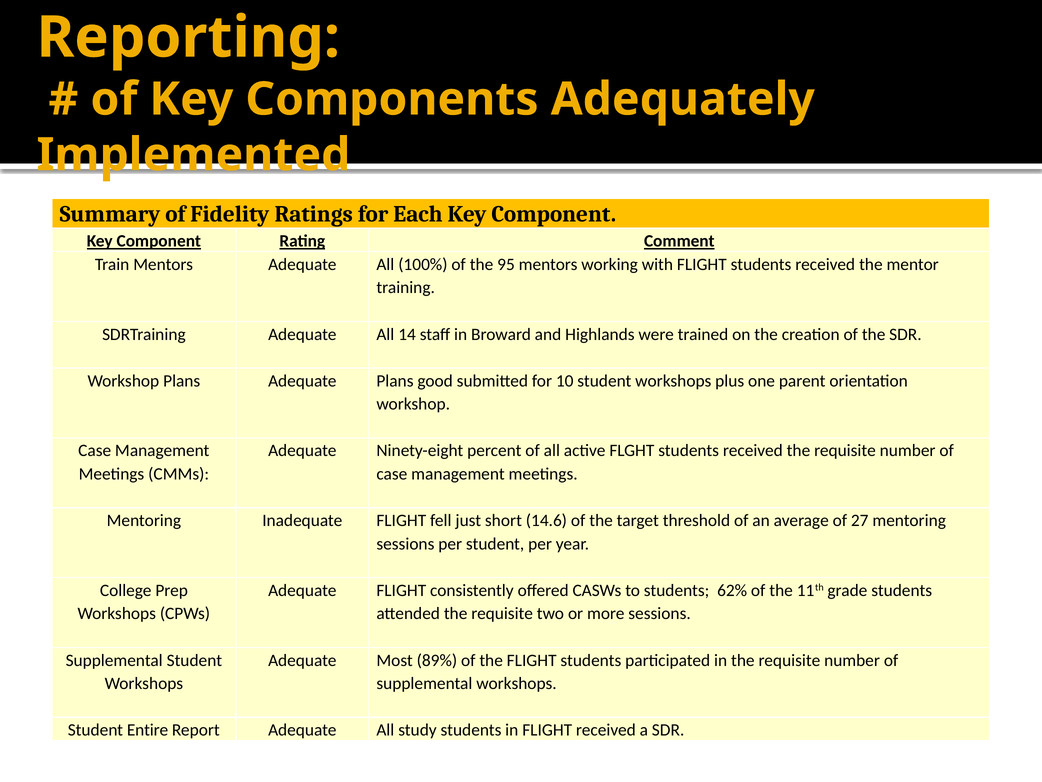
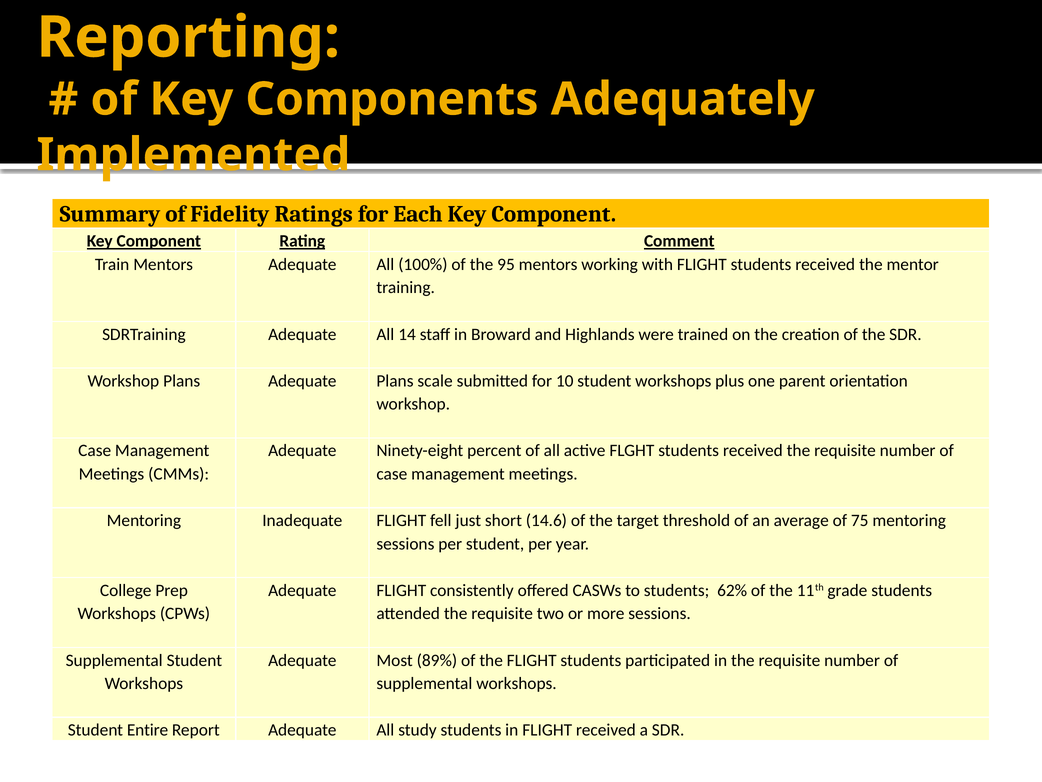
good: good -> scale (435, 381)
27: 27 -> 75 (860, 520)
